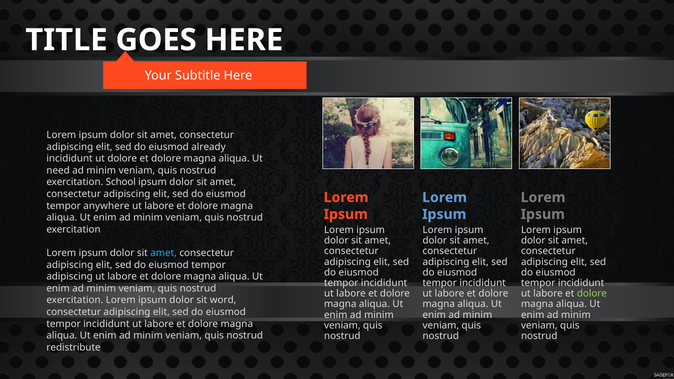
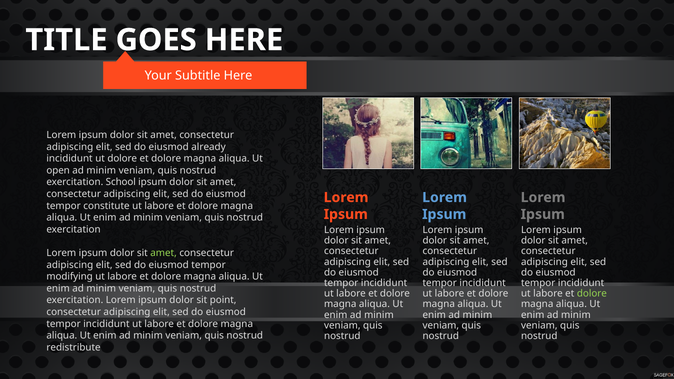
need: need -> open (58, 170)
anywhere: anywhere -> constitute (106, 206)
amet colour: light blue -> light green (164, 253)
adipiscing: adipiscing -> modifying (70, 277)
word: word -> point (223, 300)
